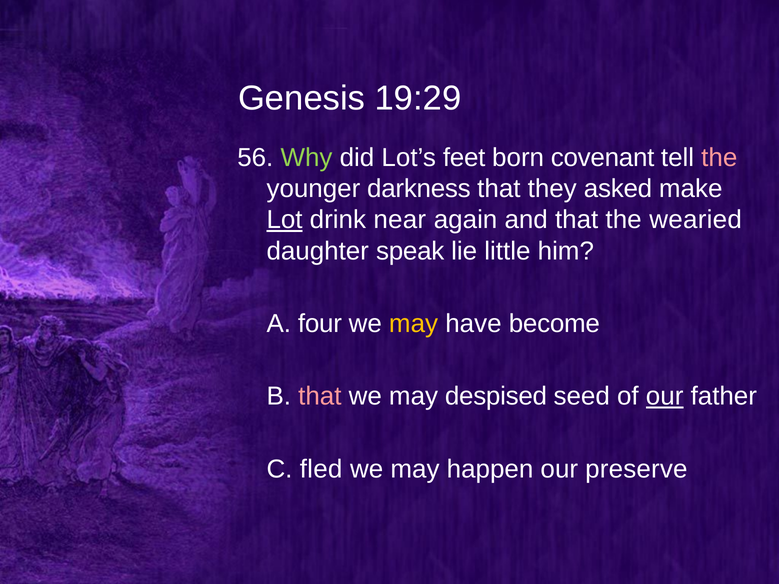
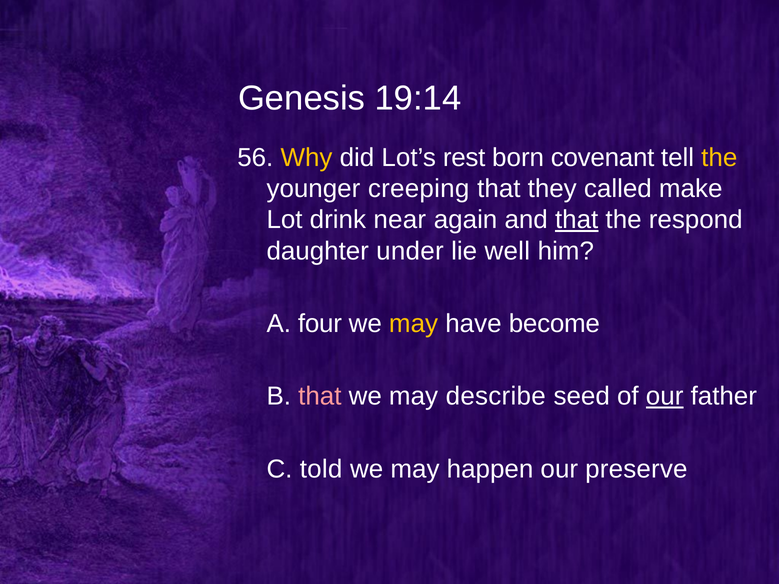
19:29: 19:29 -> 19:14 (418, 98)
Why colour: light green -> yellow (306, 158)
feet: feet -> rest (464, 158)
the colour: pink -> yellow (719, 158)
darkness: darkness -> creeping (419, 189)
asked: asked -> called (618, 189)
Lot underline: present -> none (285, 220)
that underline: none -> present (577, 220)
wearied: wearied -> respond (696, 220)
speak: speak -> under (410, 251)
little: little -> well (507, 251)
despised: despised -> describe (496, 396)
fled: fled -> told (321, 469)
